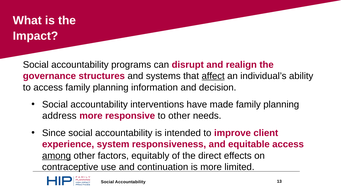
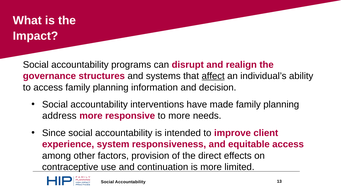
to other: other -> more (179, 116)
among underline: present -> none (57, 155)
equitably: equitably -> provision (150, 155)
